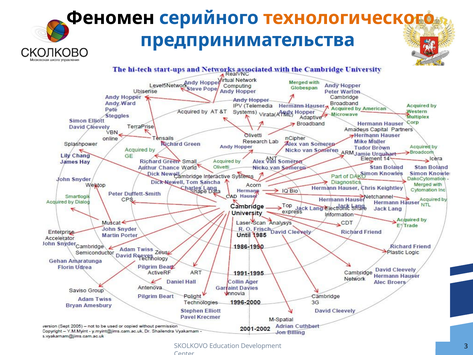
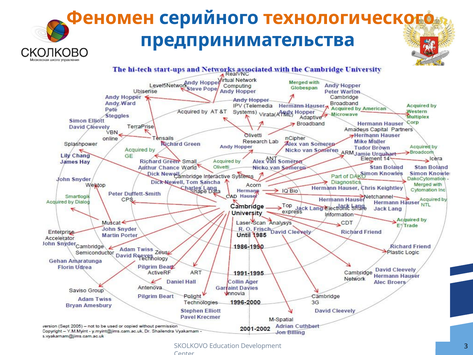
Феномен colour: black -> orange (110, 18)
